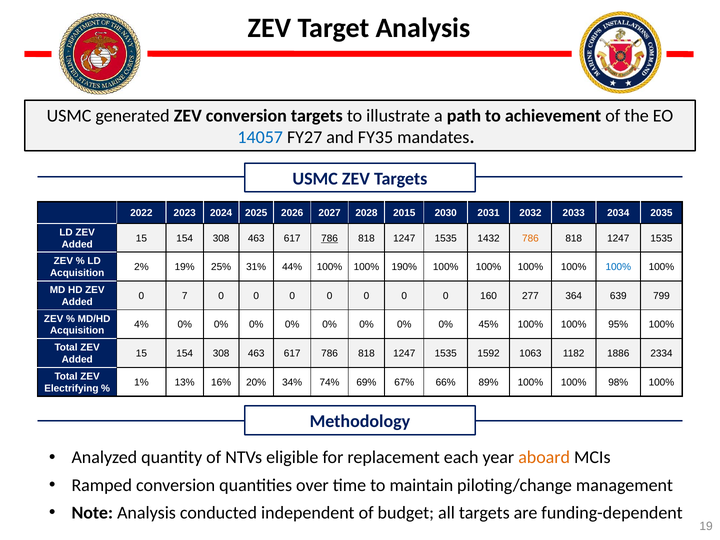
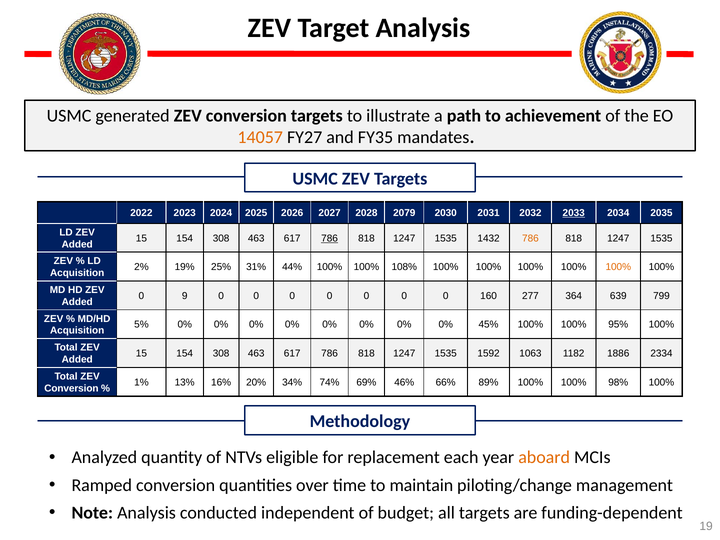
14057 colour: blue -> orange (260, 137)
2015: 2015 -> 2079 (404, 213)
2033 underline: none -> present (574, 213)
190%: 190% -> 108% (404, 267)
100% colour: blue -> orange (618, 267)
7: 7 -> 9 (185, 296)
4%: 4% -> 5% (141, 325)
67%: 67% -> 46% (404, 382)
Electrifying: Electrifying -> Conversion (71, 388)
